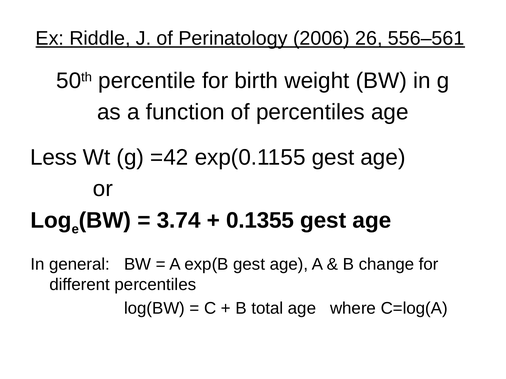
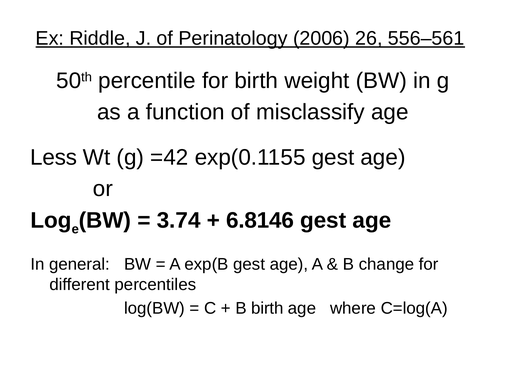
of percentiles: percentiles -> misclassify (310, 112)
0.1355: 0.1355 -> 6.8146 (260, 221)
B total: total -> birth (267, 309)
